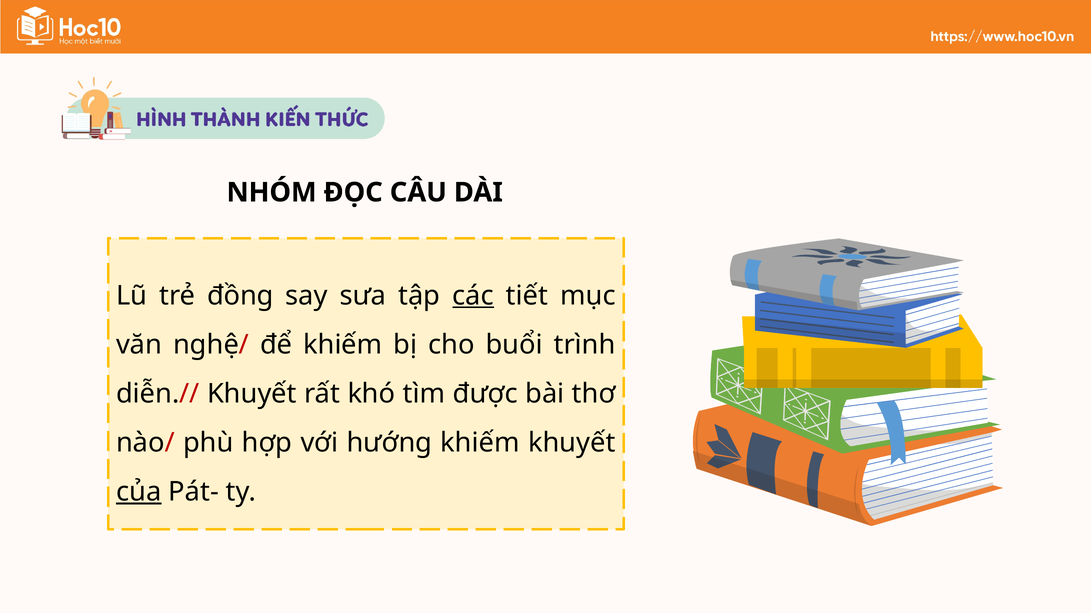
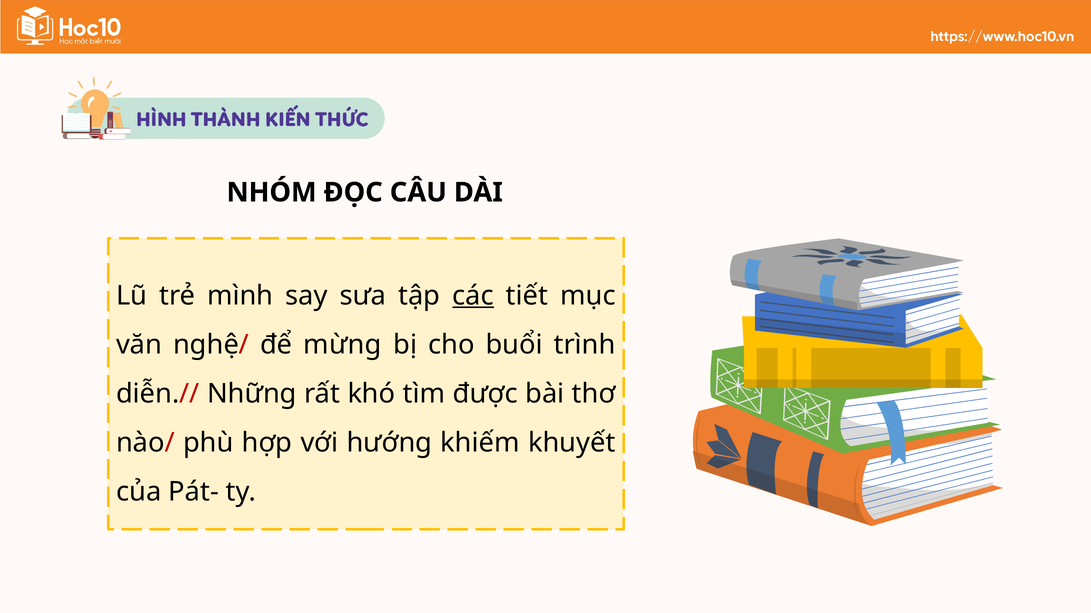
đồng: đồng -> mình (240, 296)
để khiếm: khiếm -> mừng (343, 345)
diễn.// Khuyết: Khuyết -> Những (252, 394)
của underline: present -> none (139, 492)
